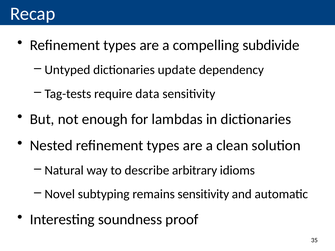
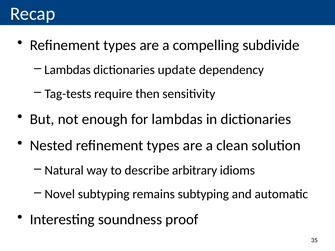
Untyped: Untyped -> Lambdas (67, 70)
data: data -> then (148, 94)
remains sensitivity: sensitivity -> subtyping (203, 194)
